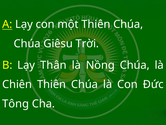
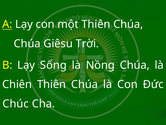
Thân: Thân -> Sống (53, 65)
Tông: Tông -> Chúc (16, 103)
